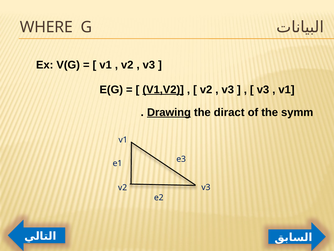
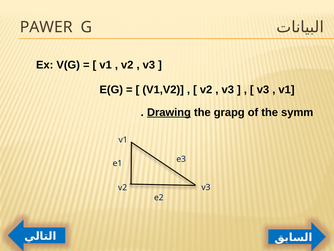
WHERE: WHERE -> PAWER (46, 27)
V1,V2 underline: present -> none (163, 89)
diract: diract -> grapg (229, 112)
